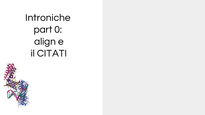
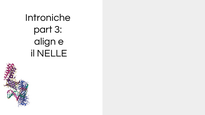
0: 0 -> 3 (58, 30)
CITATI: CITATI -> NELLE (52, 54)
